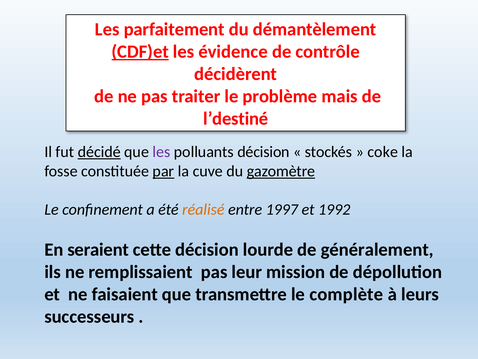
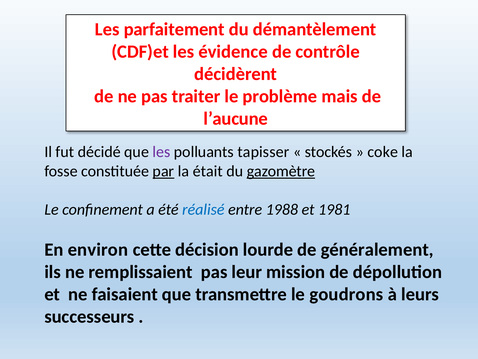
CDF)et underline: present -> none (140, 52)
l’destiné: l’destiné -> l’aucune (236, 119)
décidé underline: present -> none (99, 152)
polluants décision: décision -> tapisser (263, 152)
cuve: cuve -> était (208, 171)
réalisé colour: orange -> blue (203, 209)
1997: 1997 -> 1988 (282, 209)
1992: 1992 -> 1981 (334, 209)
seraient: seraient -> environ (98, 249)
complète: complète -> goudrons (346, 294)
